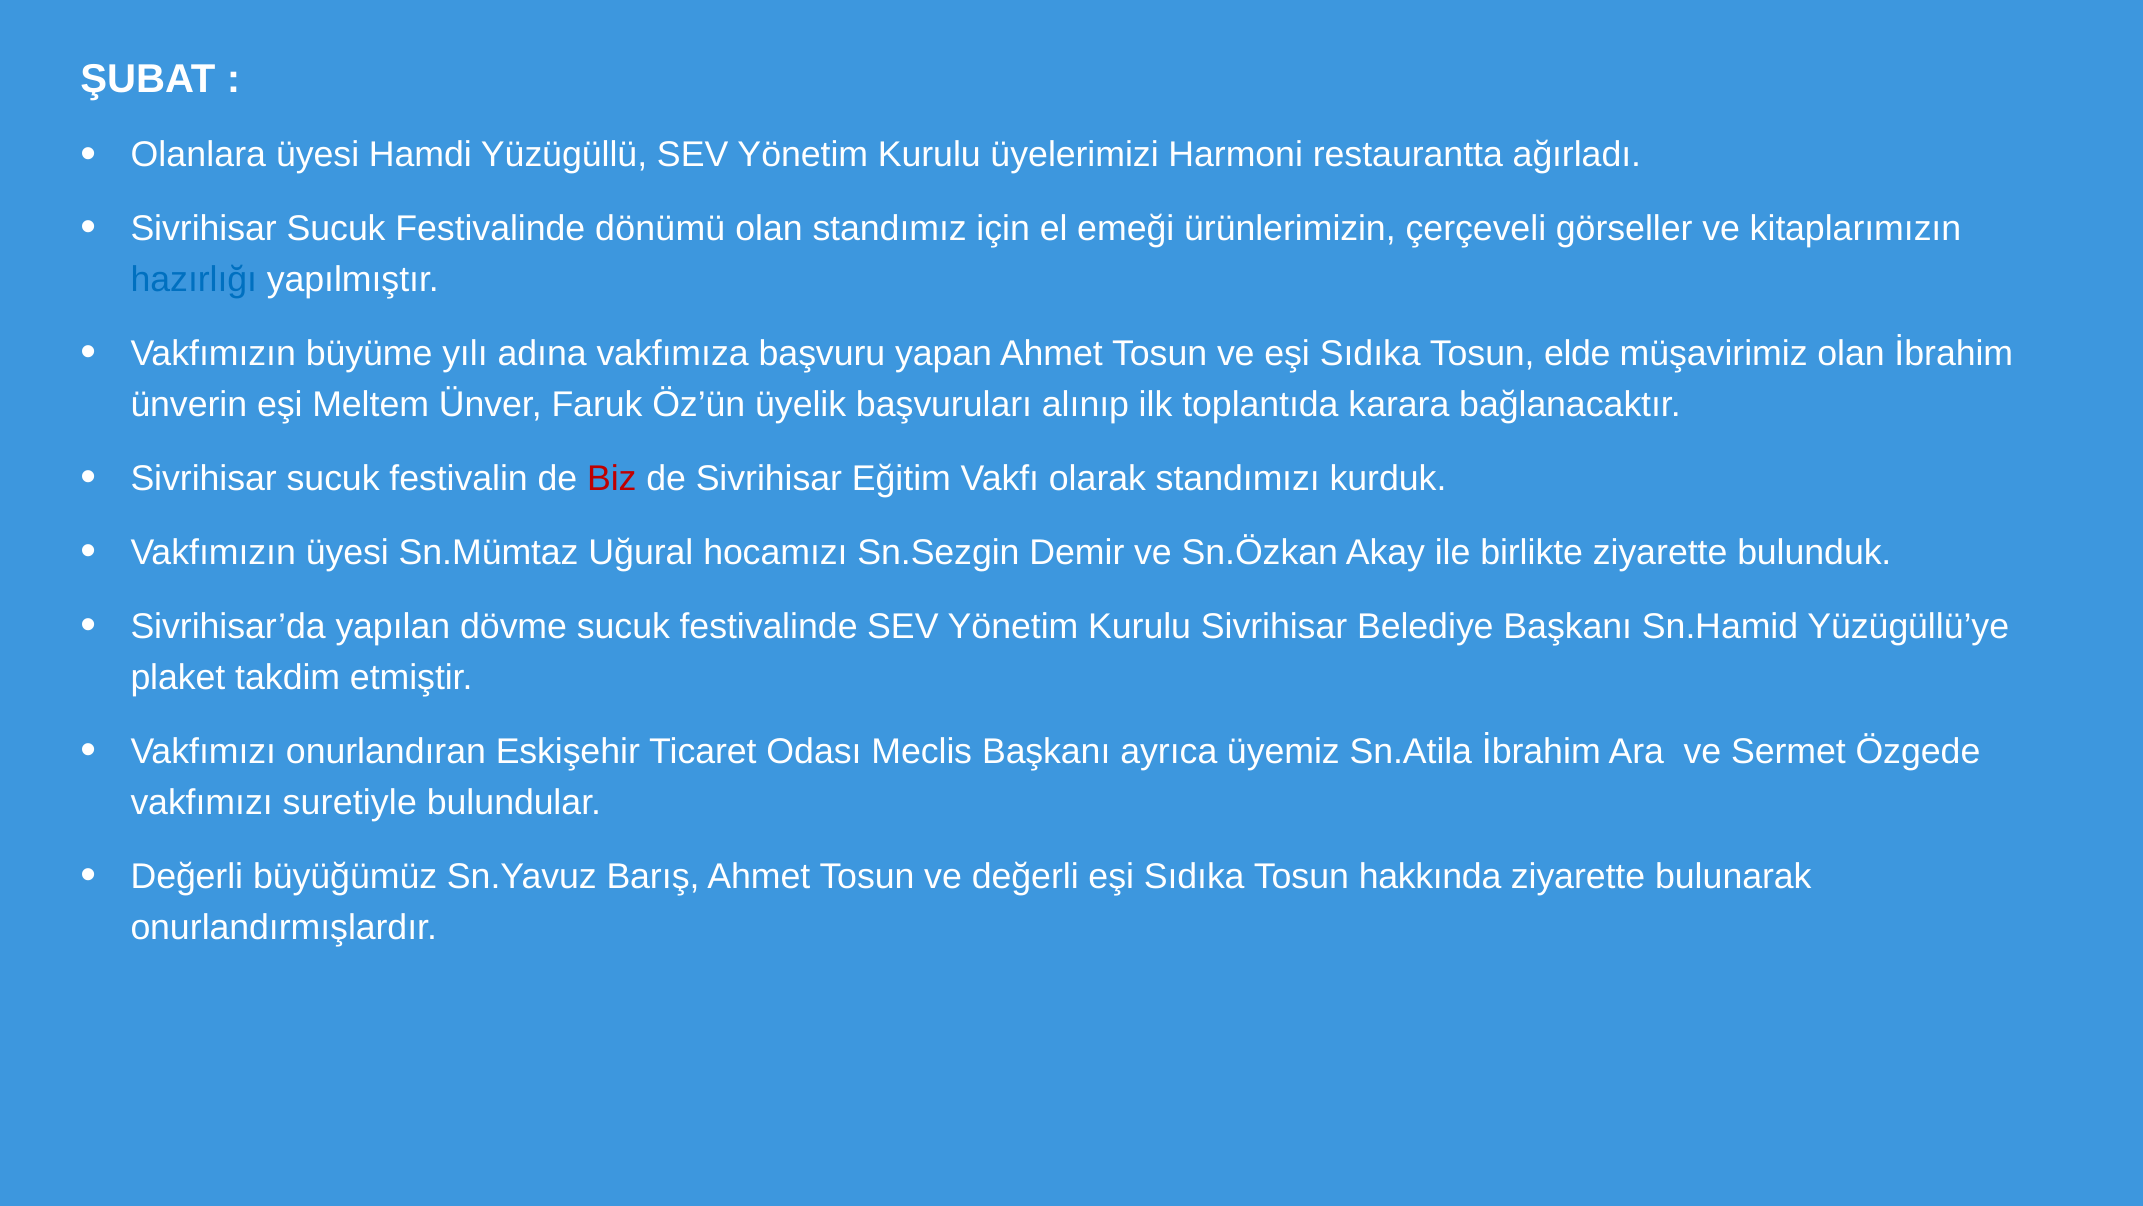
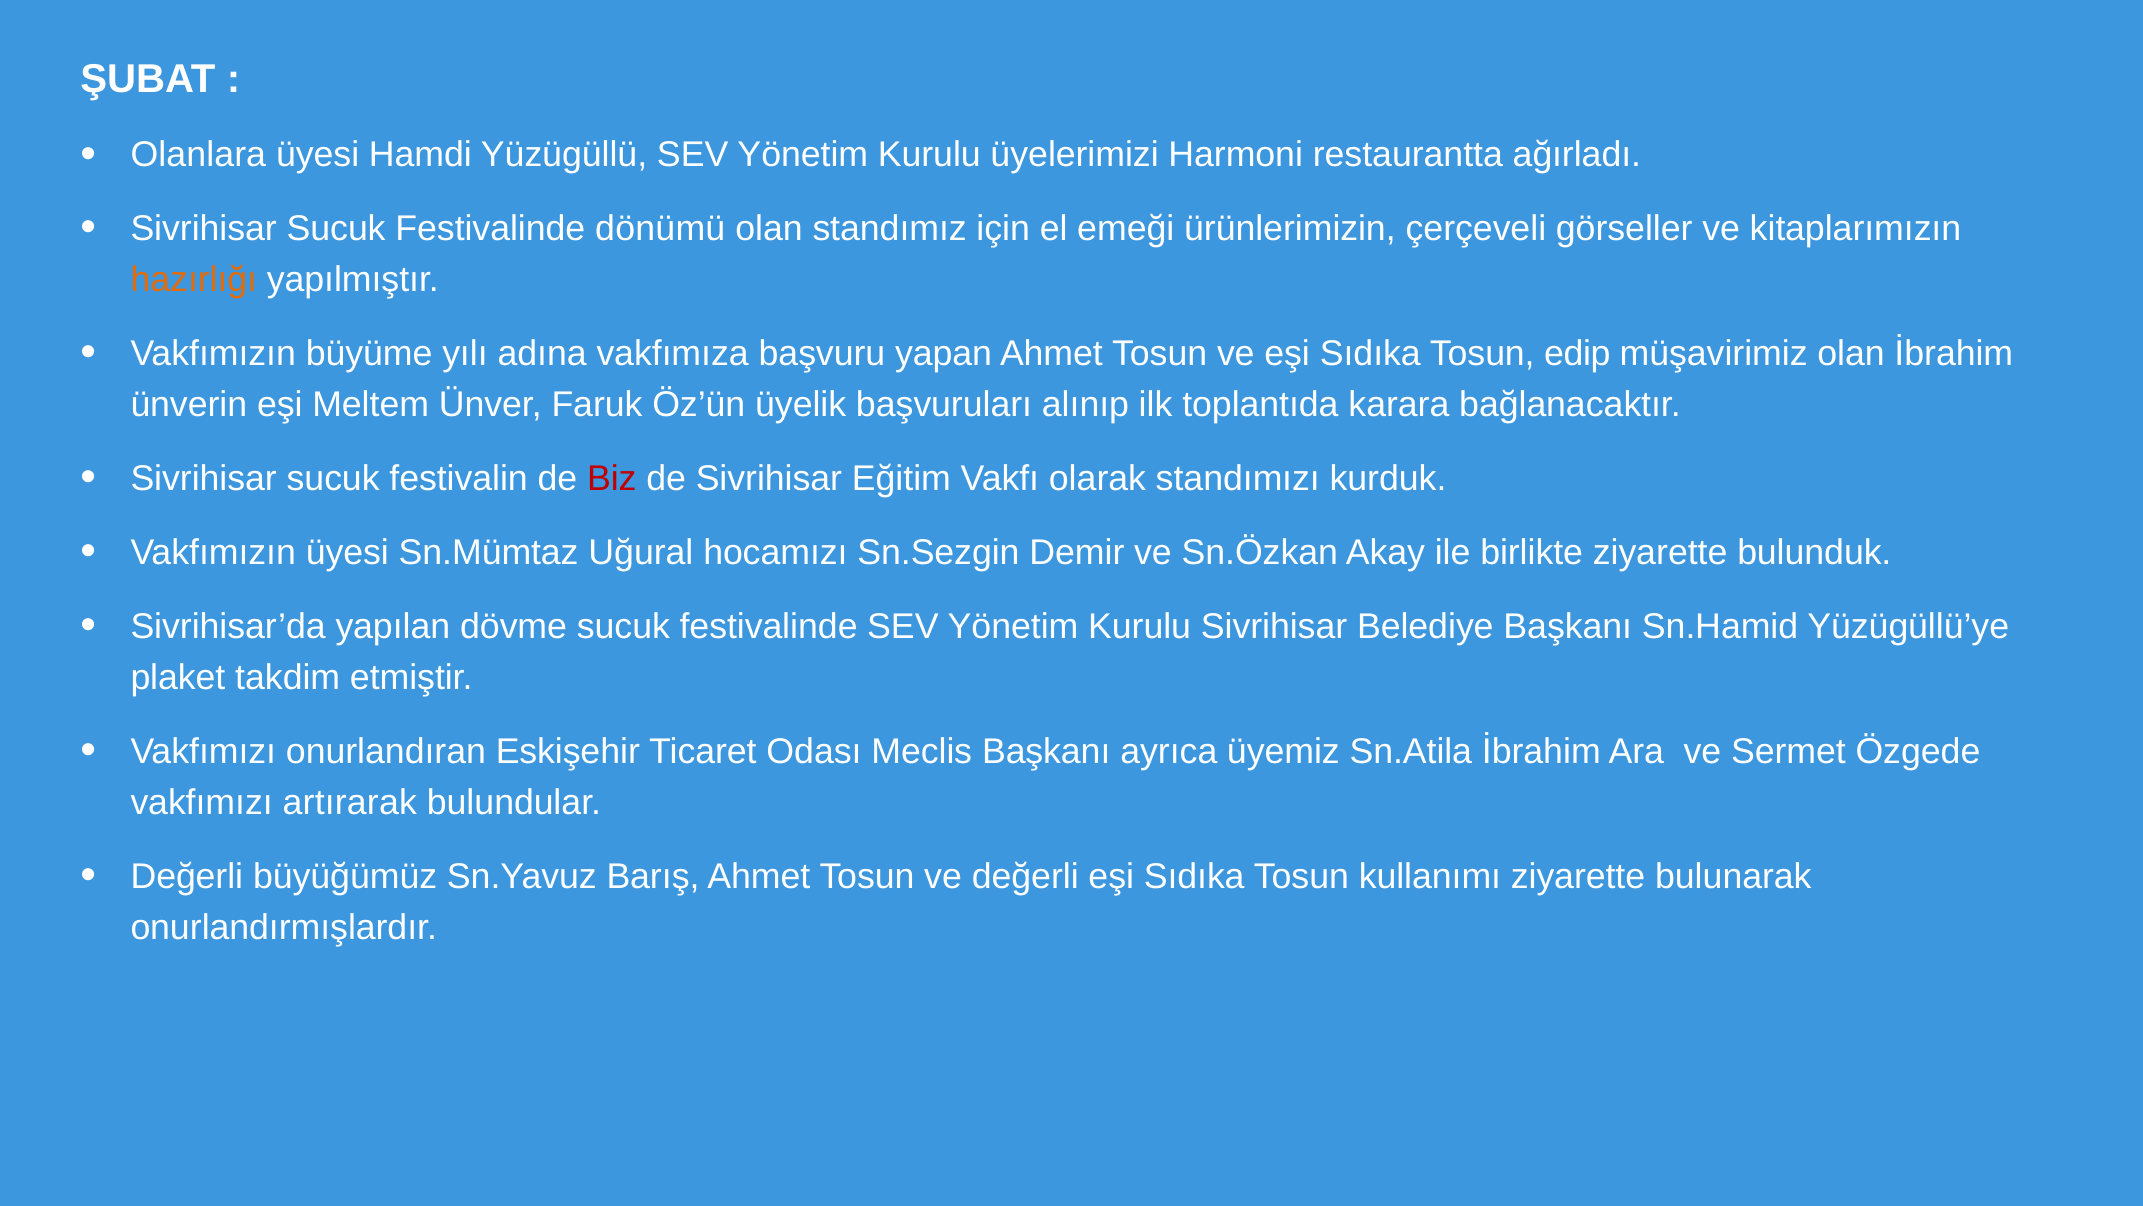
hazırlığı colour: blue -> orange (194, 280)
elde: elde -> edip (1577, 354)
suretiyle: suretiyle -> artırarak (350, 802)
hakkında: hakkında -> kullanımı (1430, 876)
